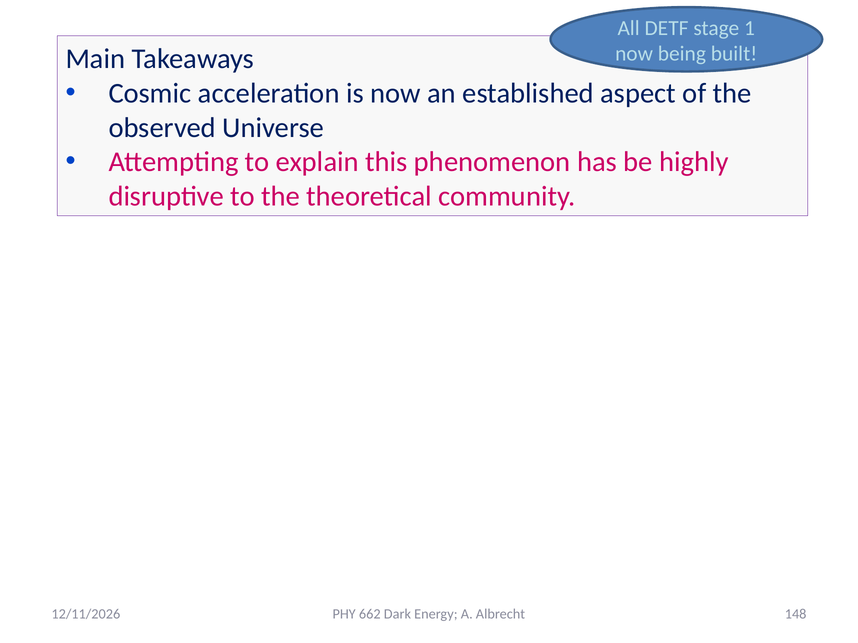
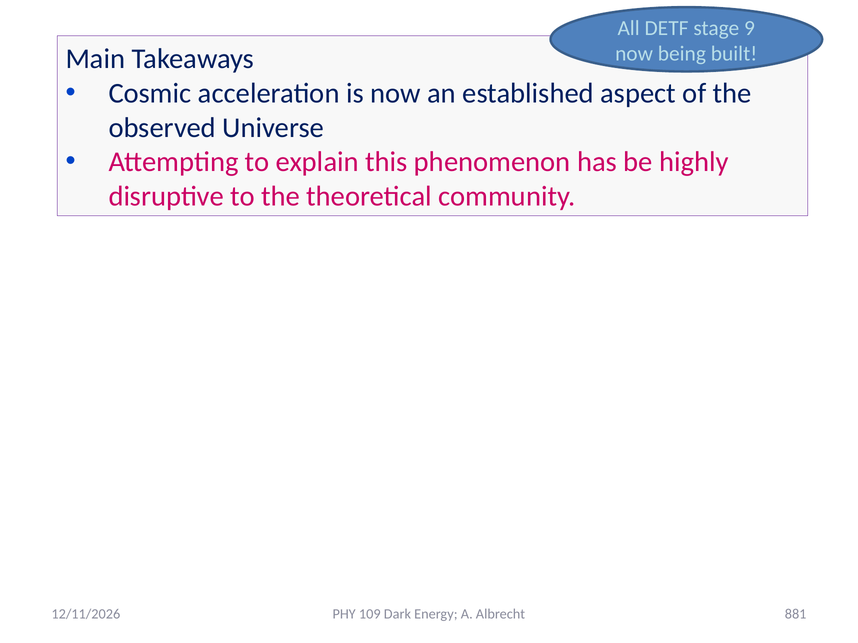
1: 1 -> 9 (750, 28)
662: 662 -> 109 (370, 615)
148: 148 -> 881 (796, 614)
